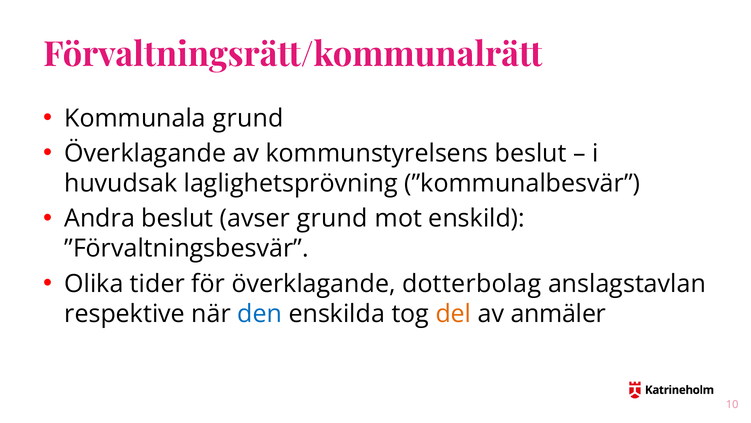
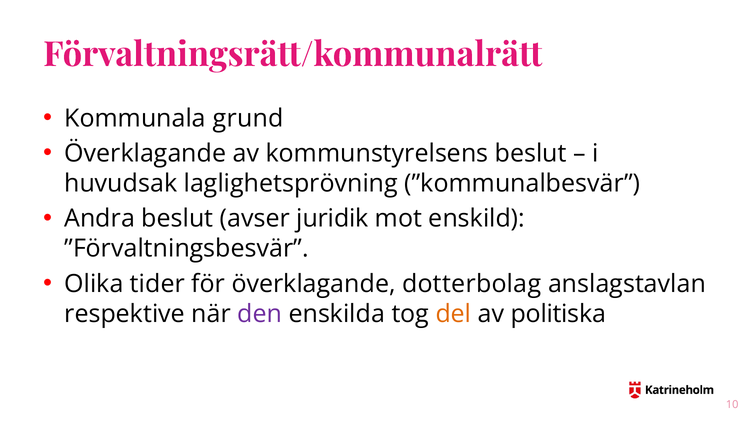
avser grund: grund -> juridik (332, 218)
den colour: blue -> purple (260, 313)
anmäler: anmäler -> politiska (558, 313)
